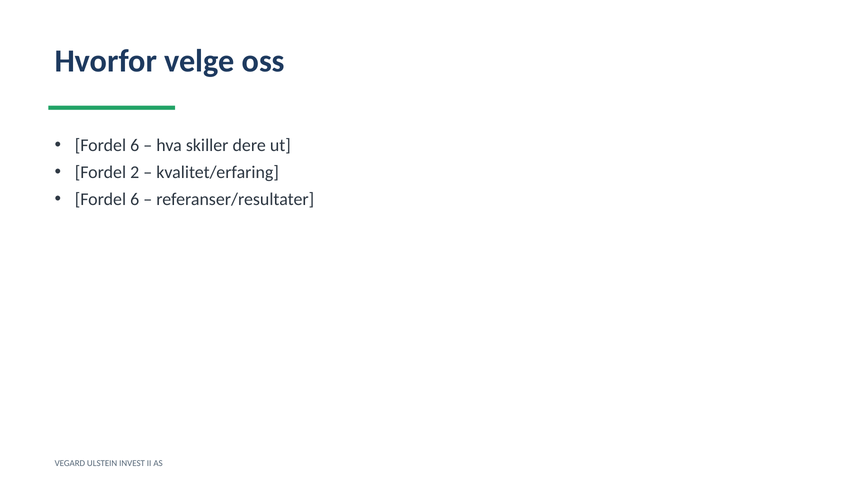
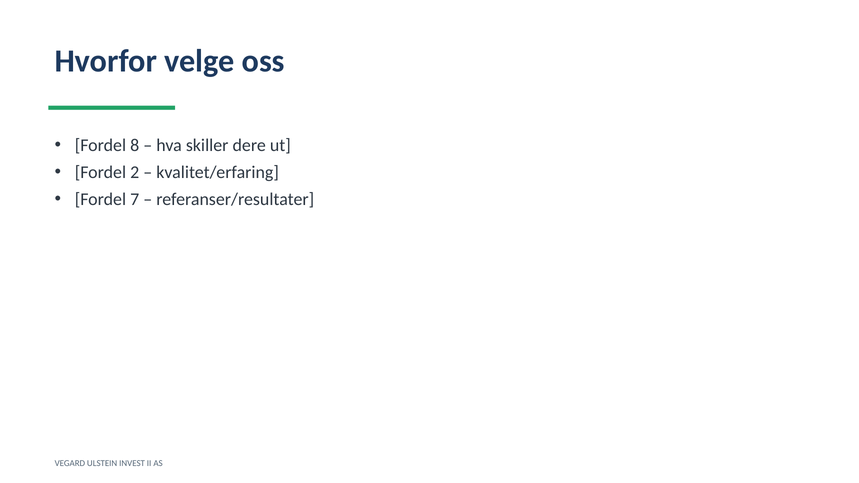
6: 6 -> 8 (135, 145)
6: 6 -> 7 (135, 199)
